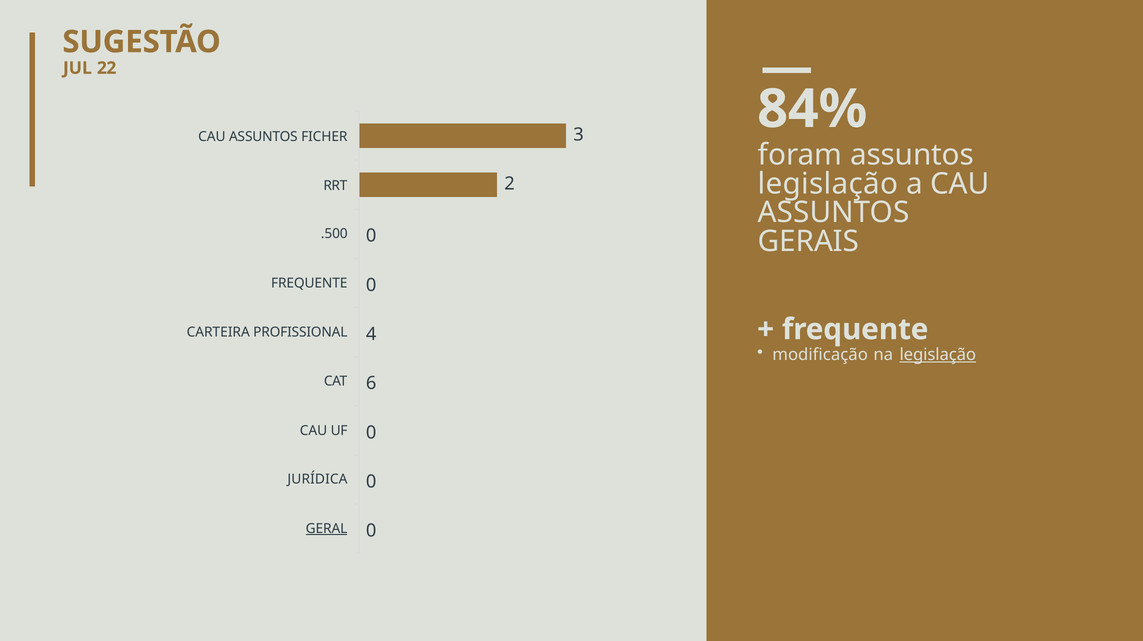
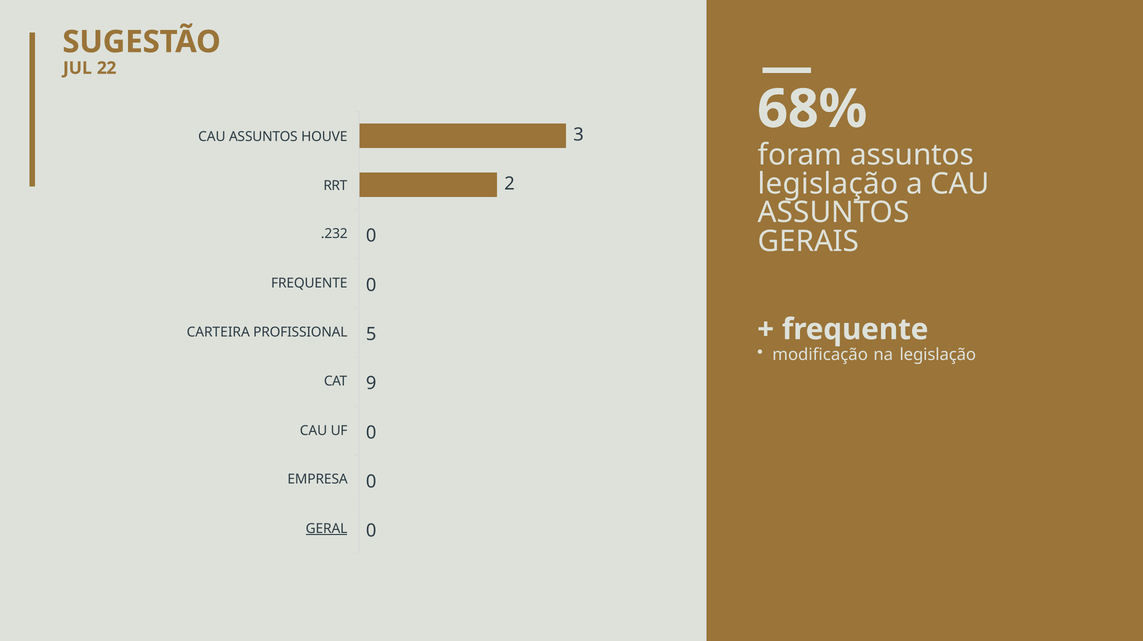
84%: 84% -> 68% (812, 109)
FICHER: FICHER -> HOUVE (324, 137)
.500: .500 -> .232 (334, 234)
4: 4 -> 5 (371, 334)
legislação underline: present -> none (938, 355)
6: 6 -> 9 (371, 383)
JURÍDICA: JURÍDICA -> EMPRESA (318, 479)
